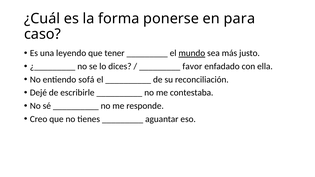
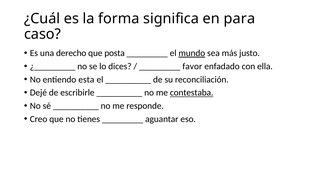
ponerse: ponerse -> significa (171, 19)
leyendo: leyendo -> derecho (71, 53)
tener: tener -> posta (115, 53)
sofá: sofá -> esta (86, 80)
contestaba underline: none -> present (192, 93)
